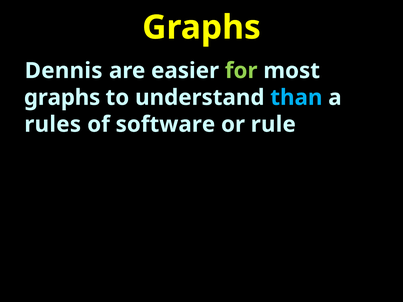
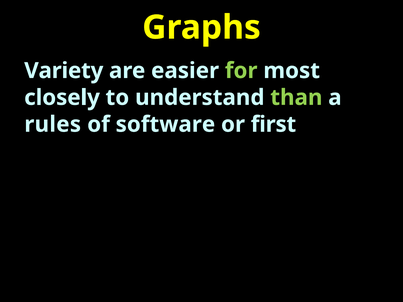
Dennis: Dennis -> Variety (64, 71)
graphs: graphs -> closely (62, 98)
than colour: light blue -> light green (296, 98)
rule: rule -> first (273, 124)
